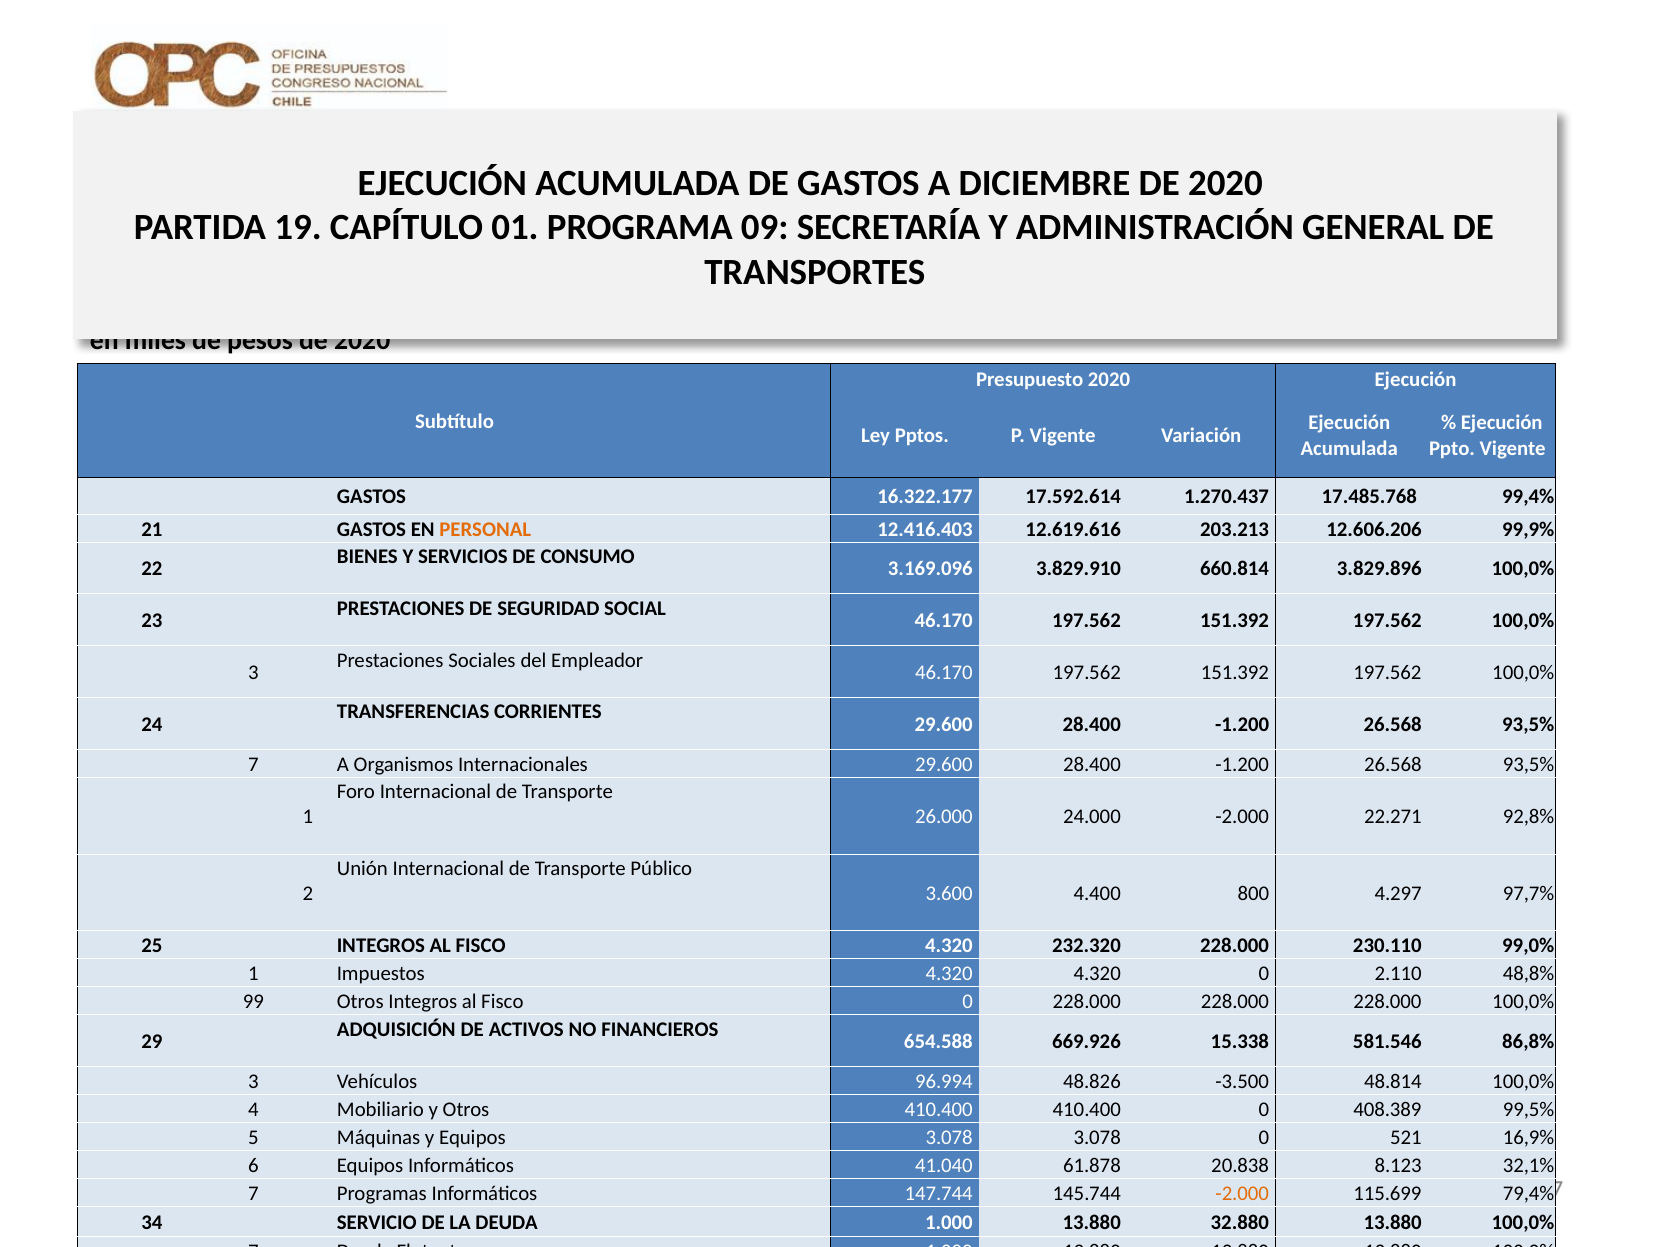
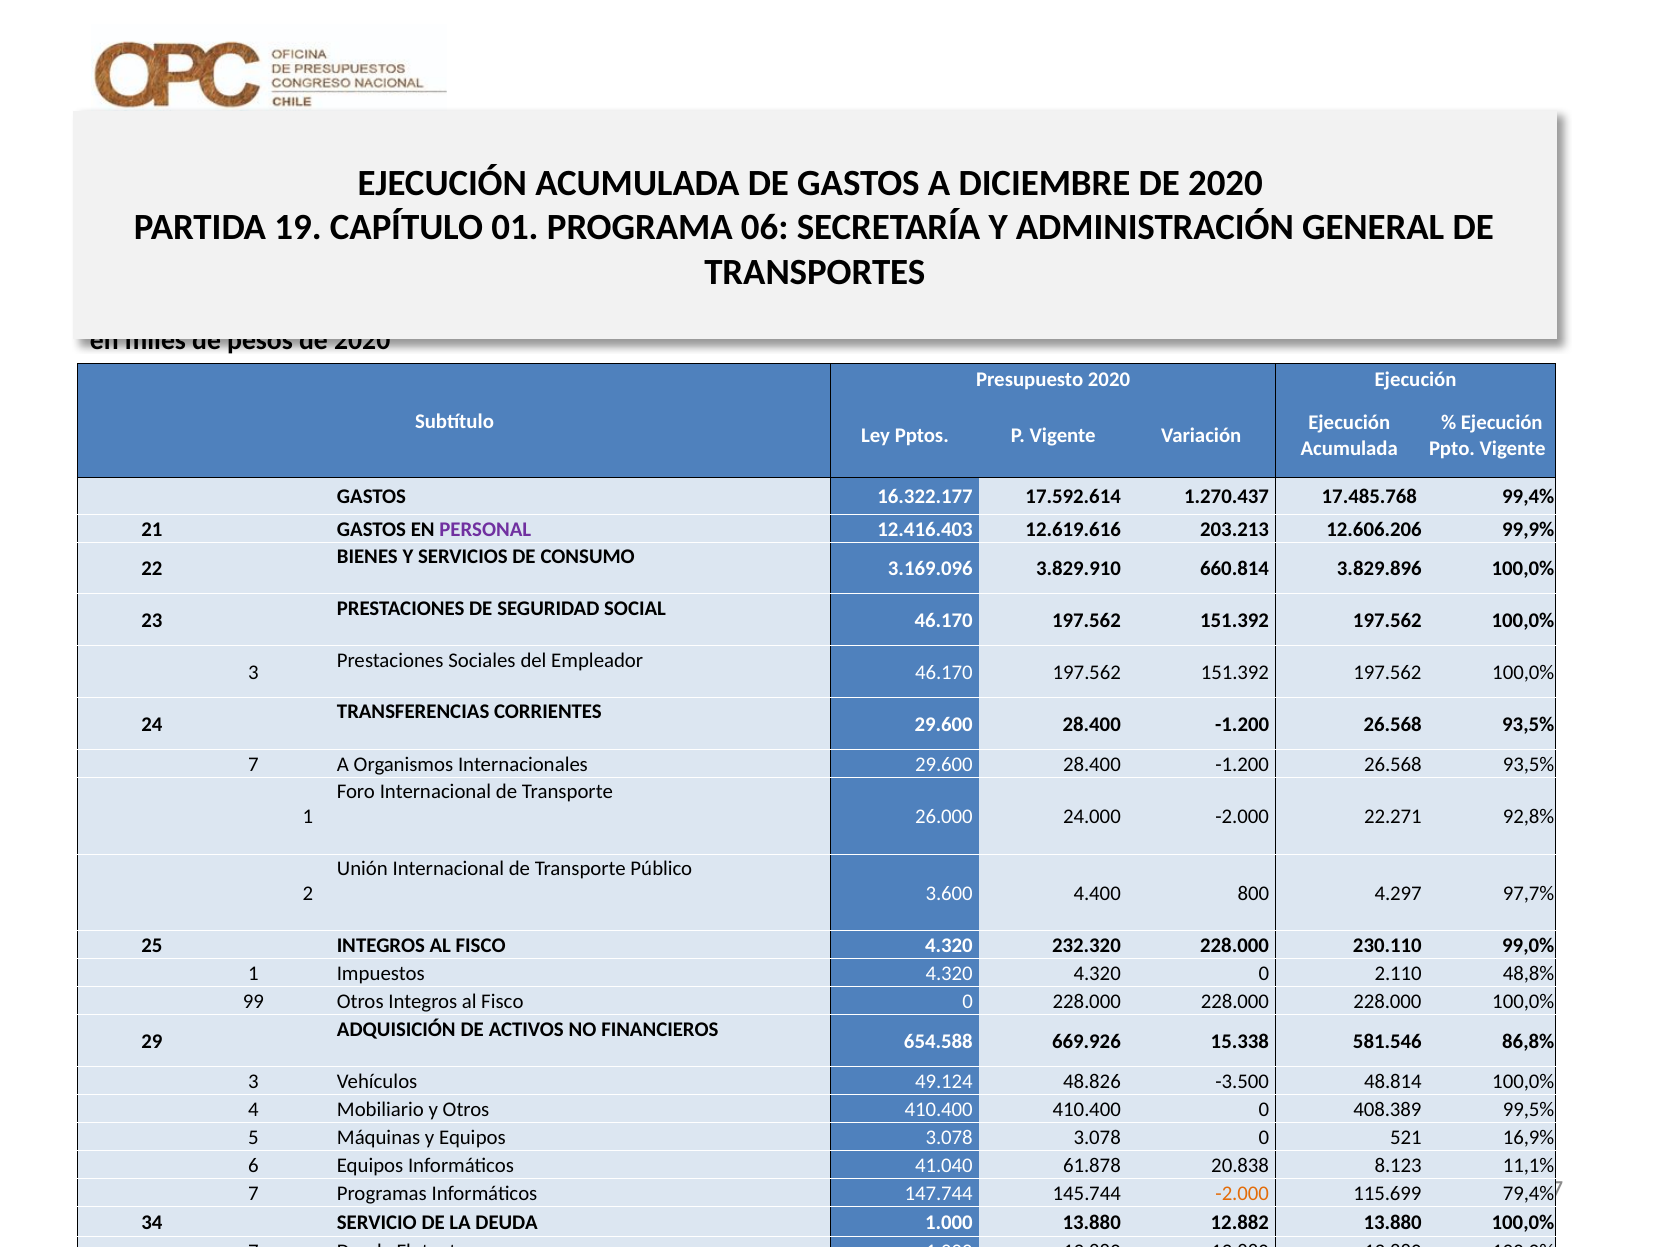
09: 09 -> 06 (765, 228)
PERSONAL colour: orange -> purple (485, 529)
96.994: 96.994 -> 49.124 (944, 1082)
32,1%: 32,1% -> 11,1% (1529, 1166)
32.880: 32.880 -> 12.882 (1240, 1223)
